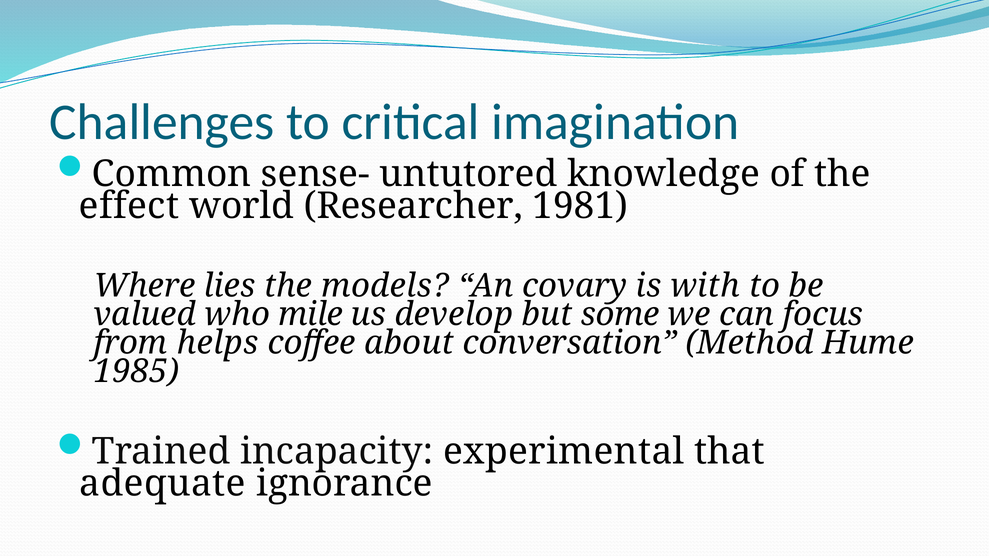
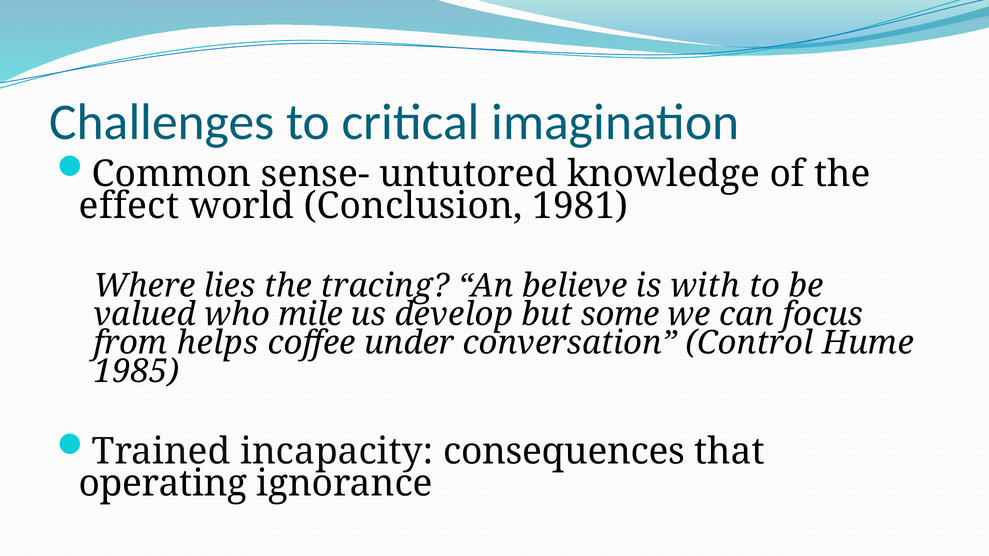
Researcher: Researcher -> Conclusion (413, 206)
models: models -> tracing (385, 286)
covary: covary -> believe (575, 286)
about: about -> under (409, 343)
Method: Method -> Control (749, 343)
experimental: experimental -> consequences (564, 452)
adequate: adequate -> operating (163, 484)
